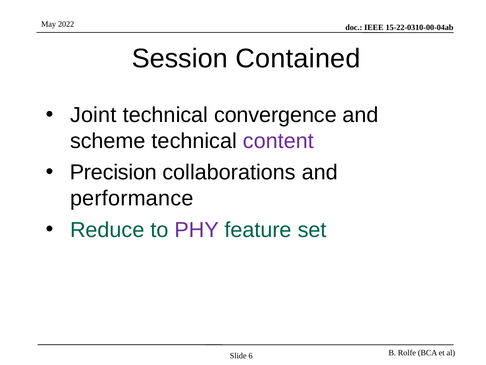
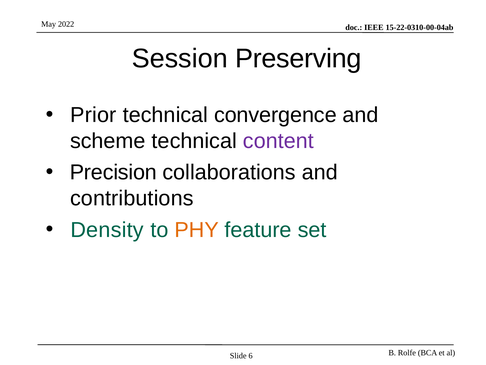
Contained: Contained -> Preserving (298, 58)
Joint: Joint -> Prior (93, 115)
performance: performance -> contributions (132, 198)
Reduce: Reduce -> Density (107, 230)
PHY colour: purple -> orange (197, 230)
